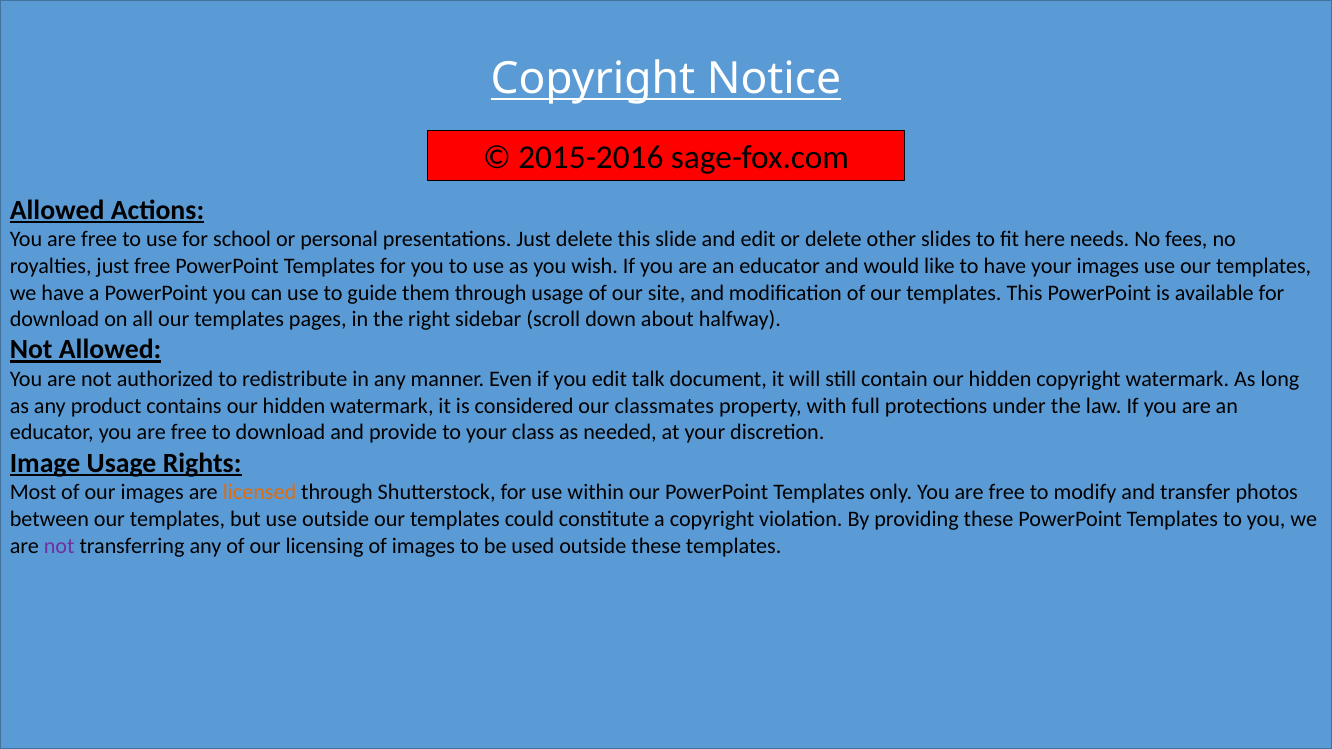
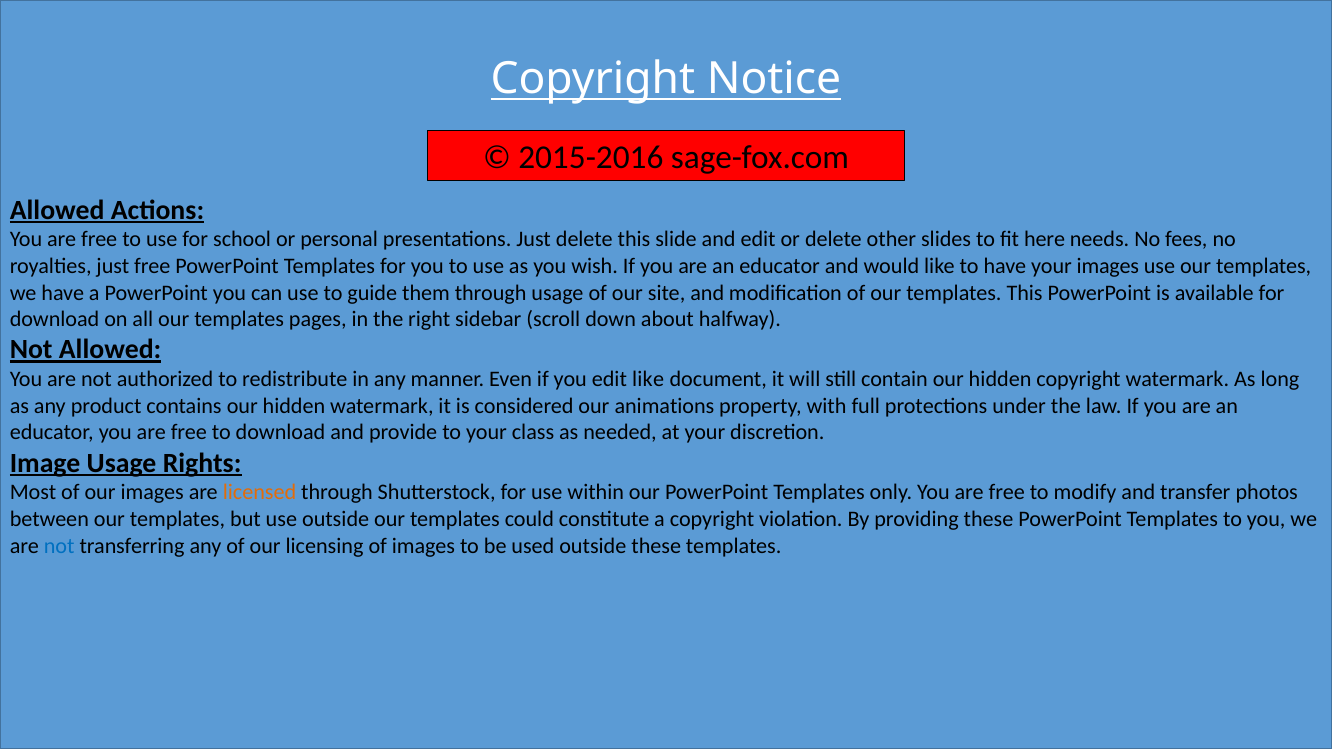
edit talk: talk -> like (648, 379)
classmates: classmates -> animations (664, 406)
not colour: purple -> blue (59, 546)
